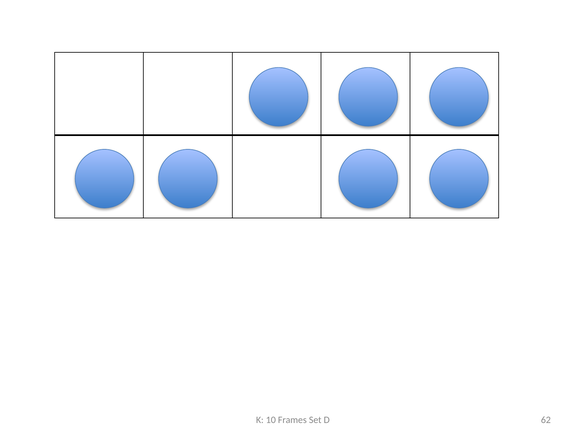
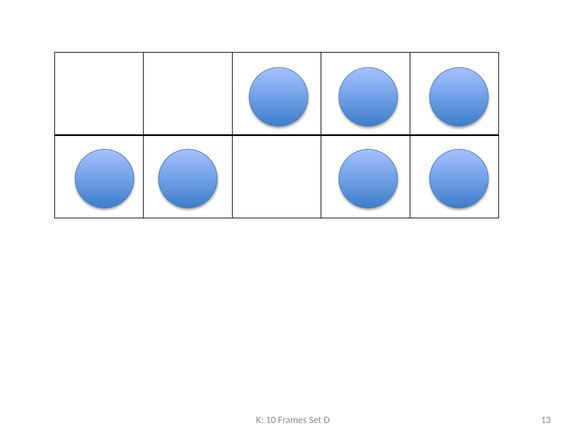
62: 62 -> 13 (546, 420)
